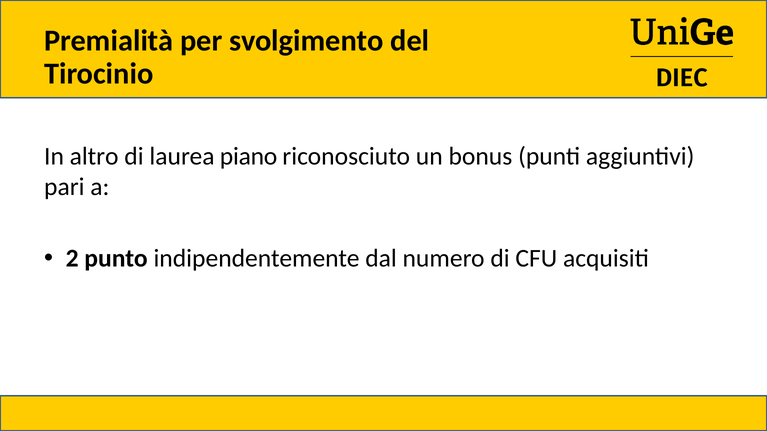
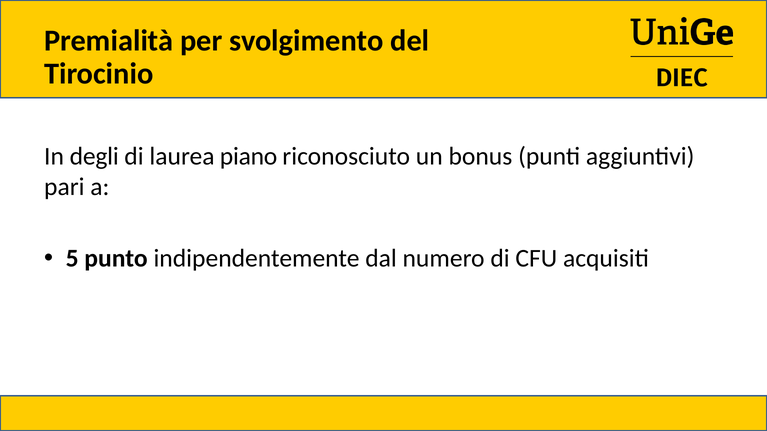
altro: altro -> degli (94, 156)
2: 2 -> 5 (72, 259)
